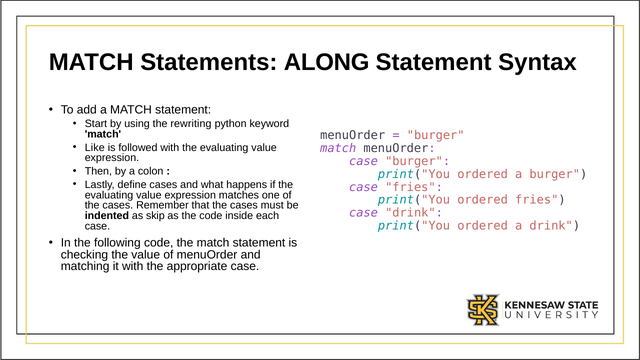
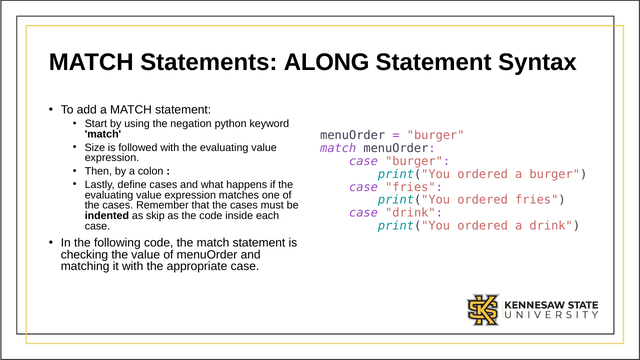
rewriting: rewriting -> negation (191, 124)
Like: Like -> Size (95, 148)
